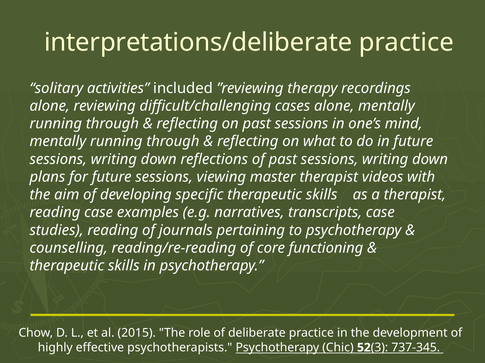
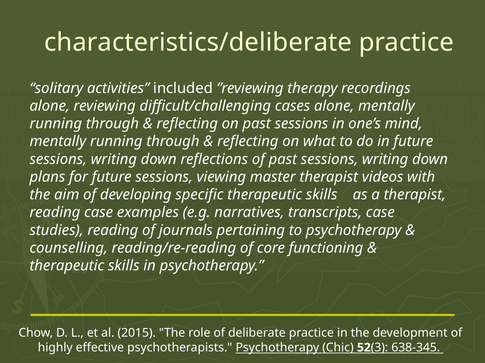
interpretations/deliberate: interpretations/deliberate -> characteristics/deliberate (198, 43)
737-345: 737-345 -> 638-345 (416, 348)
